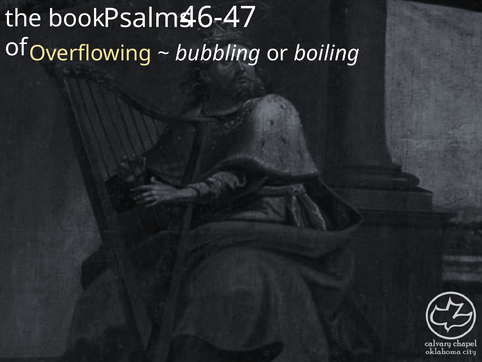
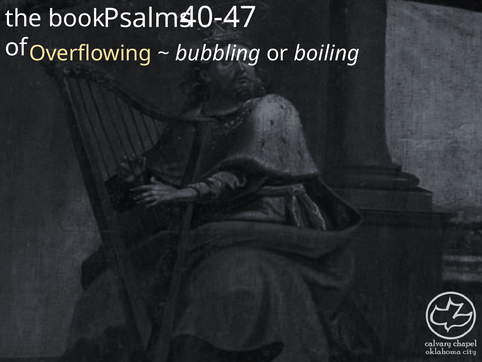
46-47: 46-47 -> 40-47 (218, 18)
